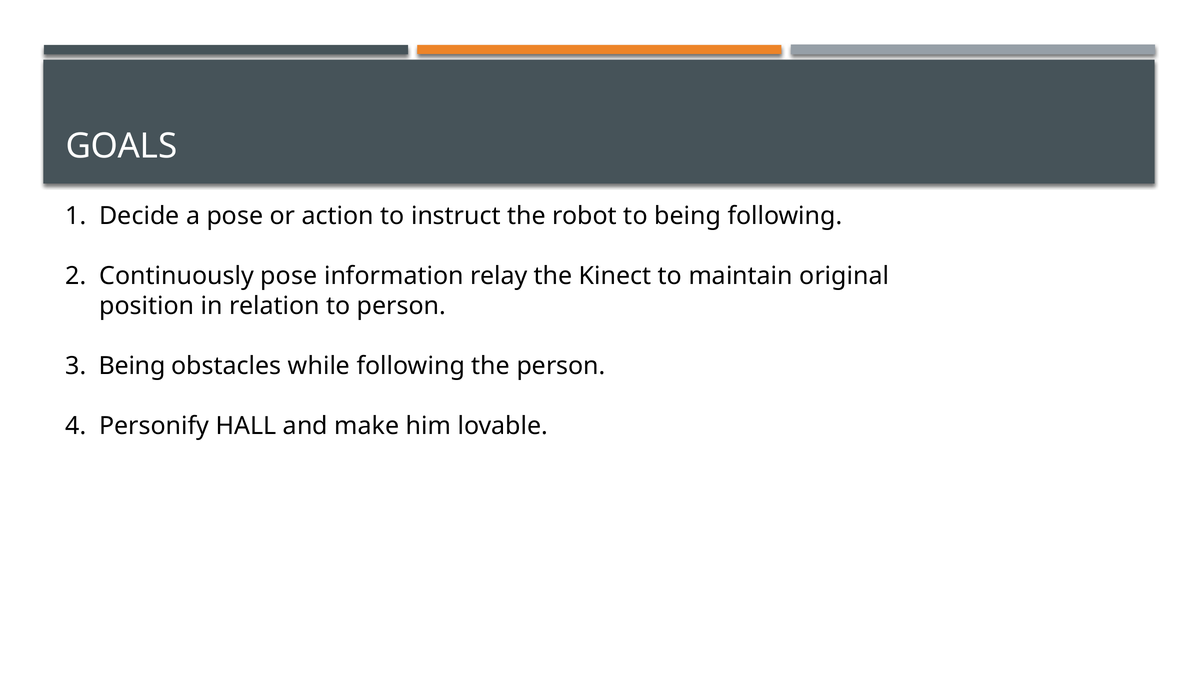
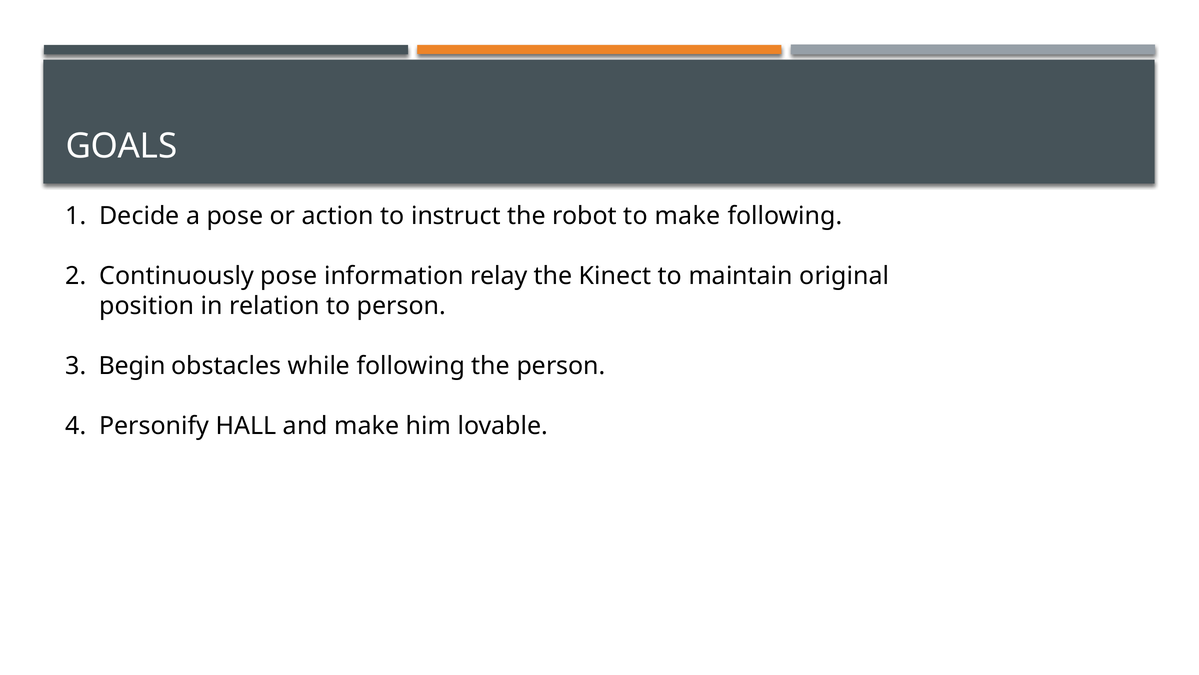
to being: being -> make (687, 216)
Being: Being -> Begin (132, 366)
